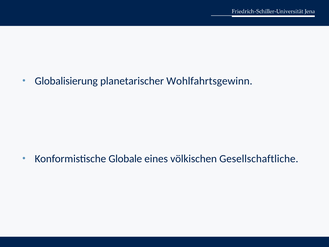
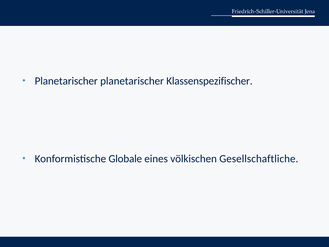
Globalisierung: Globalisierung -> Planetarischer (66, 81)
Wohlfahrtsgewinn: Wohlfahrtsgewinn -> Klassenspezifischer (209, 81)
